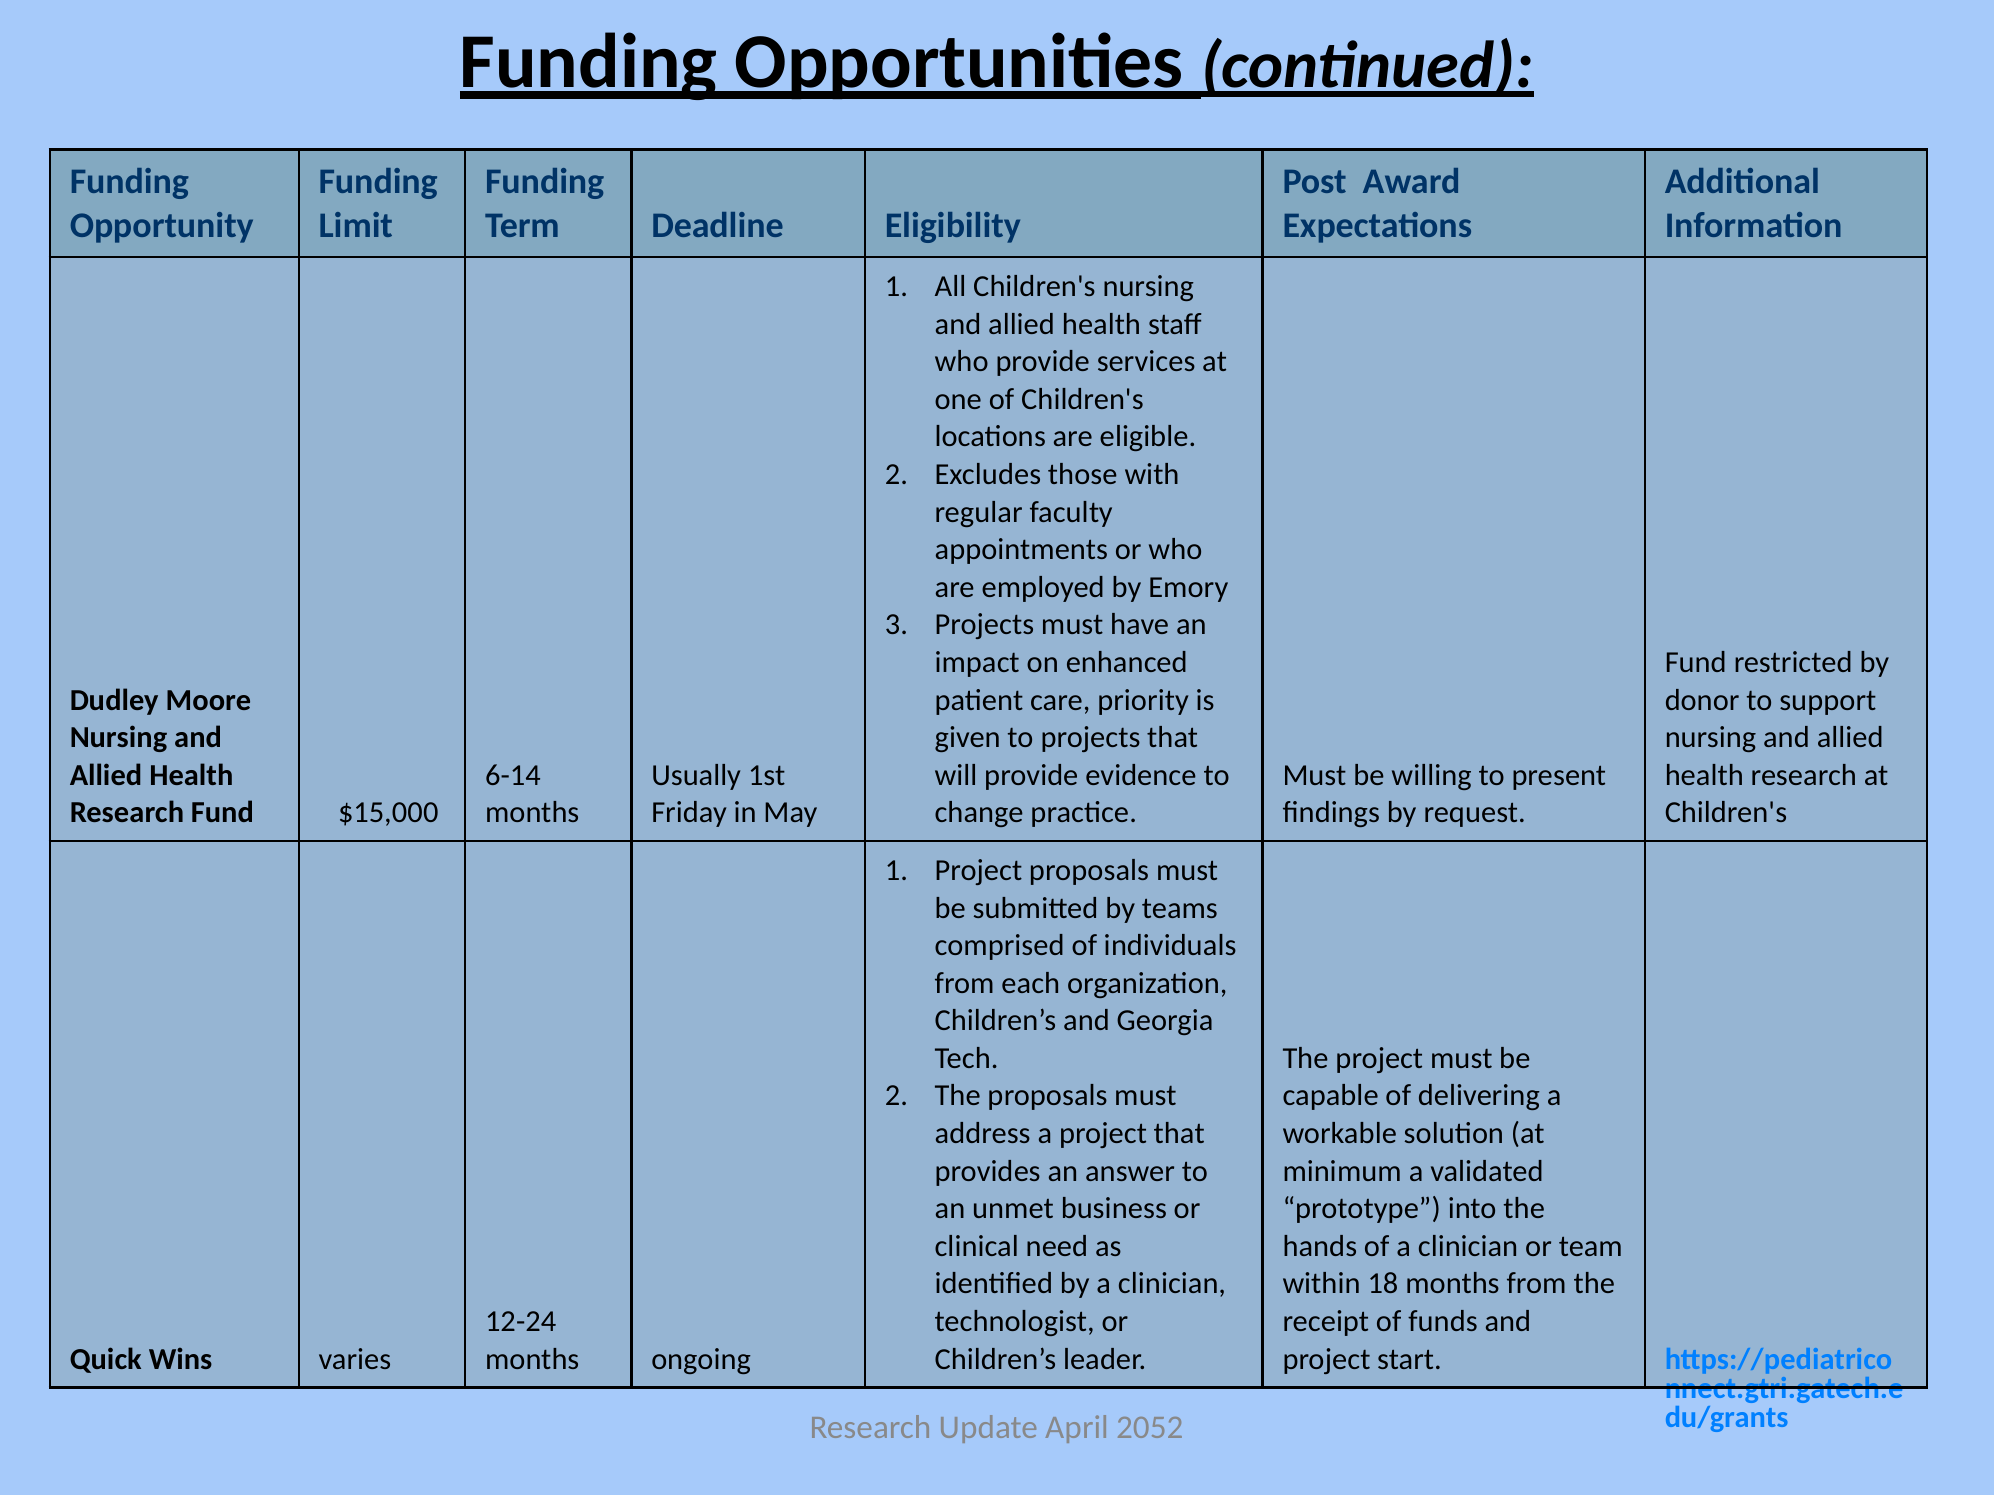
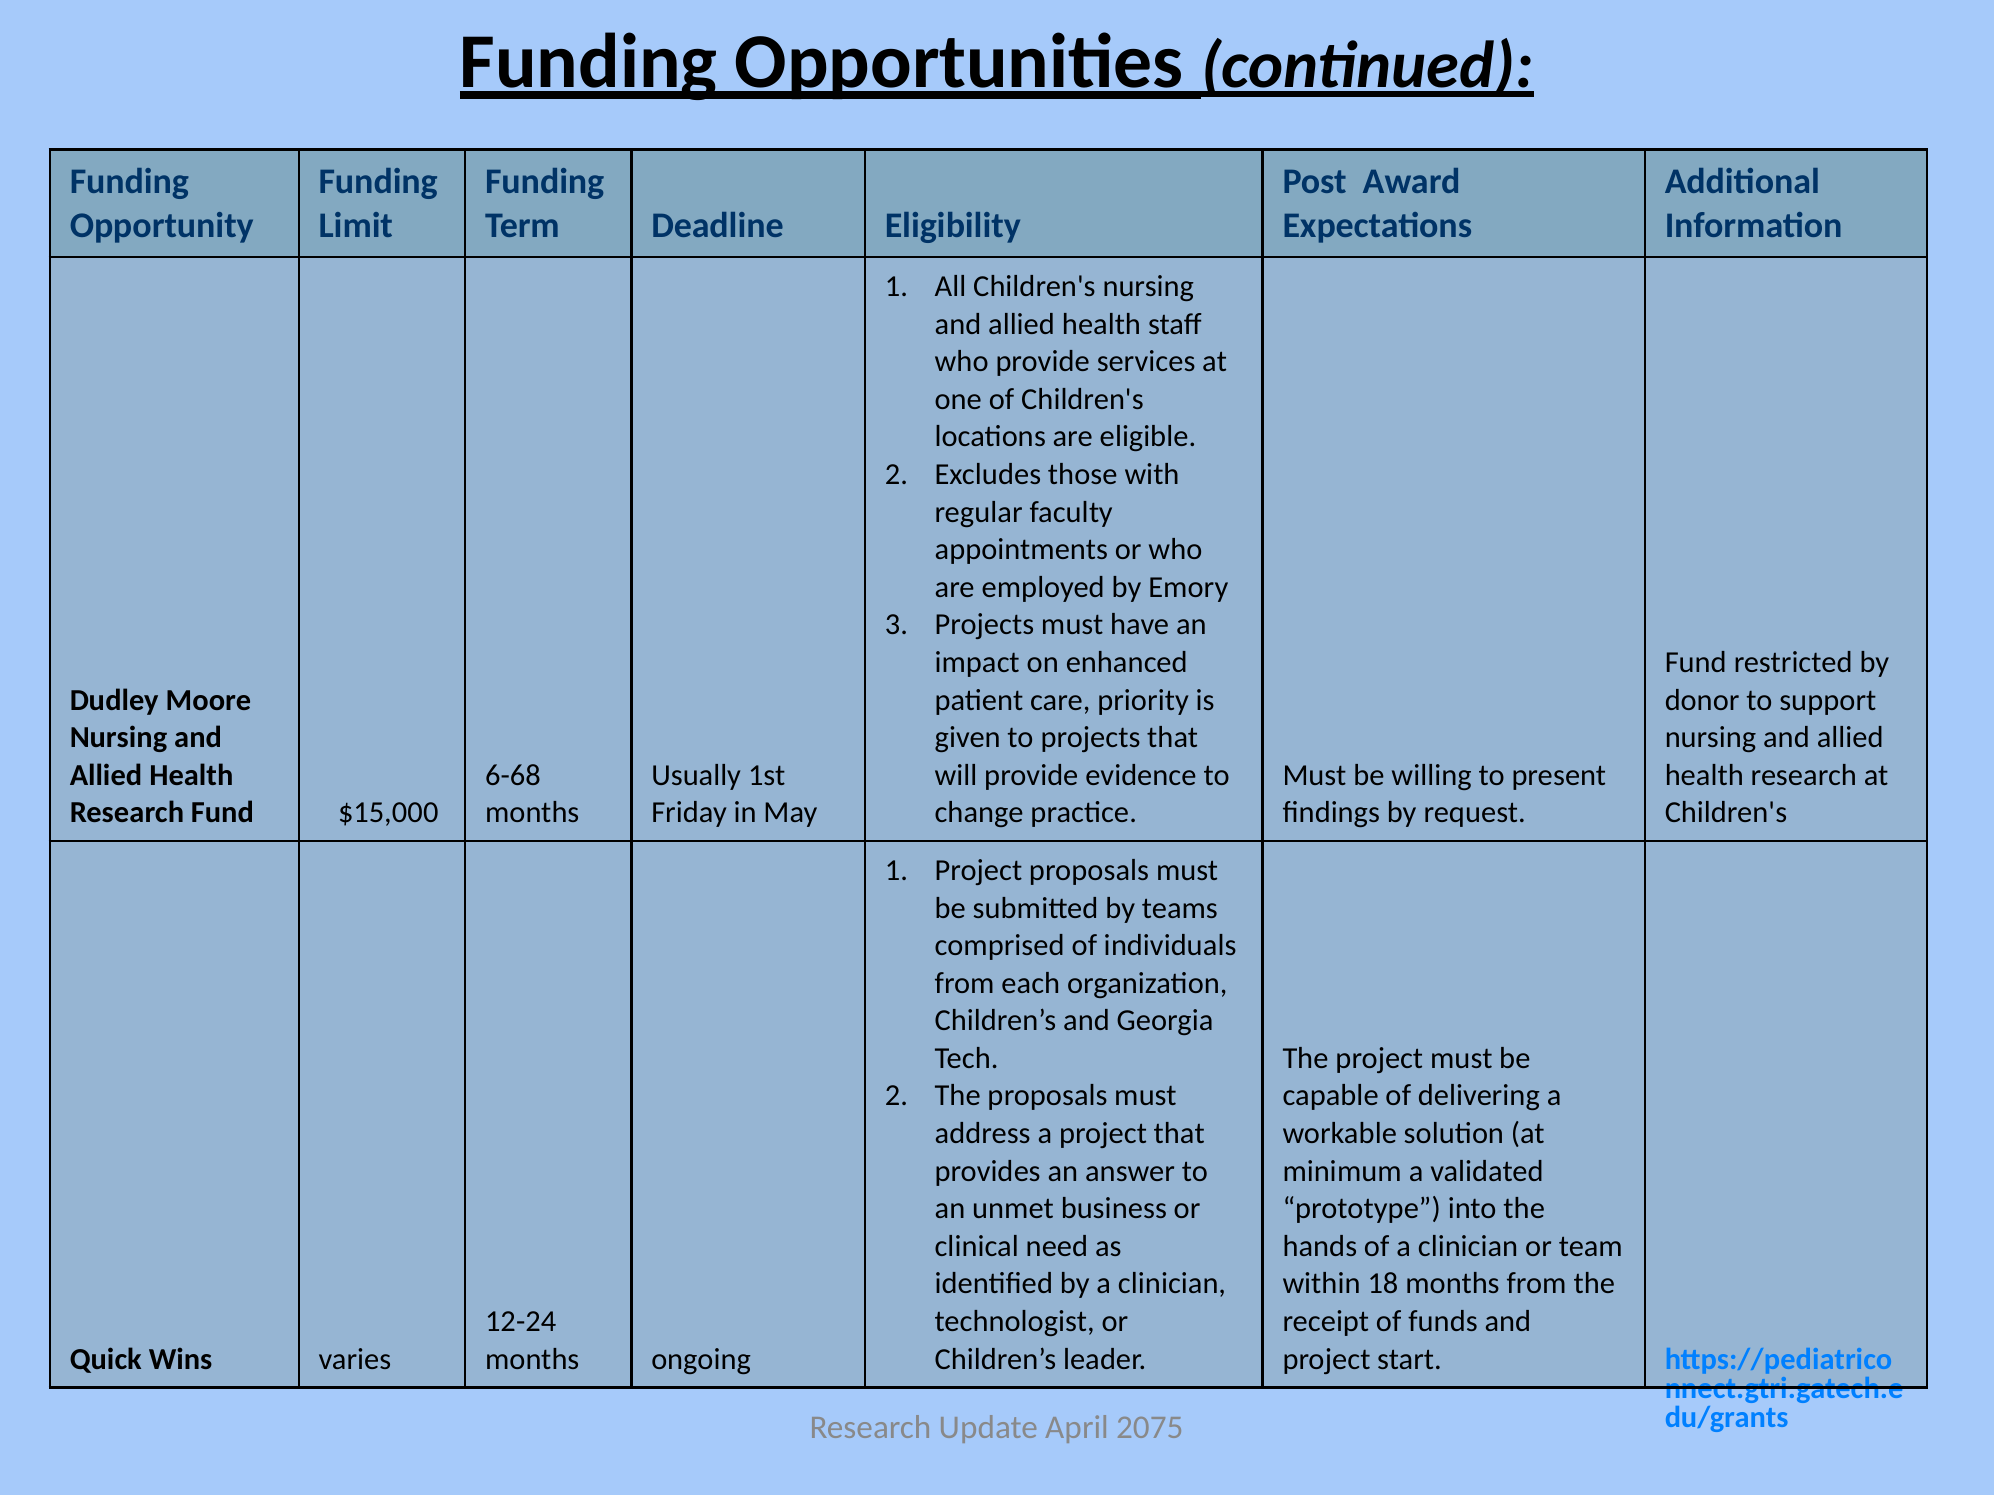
6-14: 6-14 -> 6-68 (513, 775)
2052: 2052 -> 2075 (1150, 1428)
